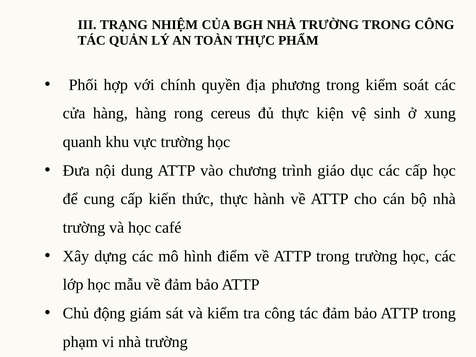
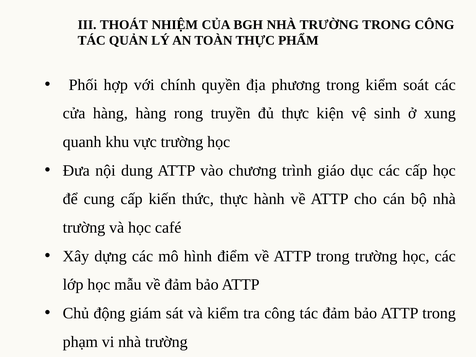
TRẠNG: TRẠNG -> THOÁT (124, 25)
cereus: cereus -> truyền (231, 113)
